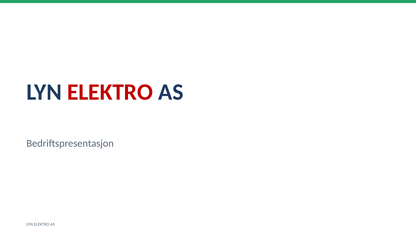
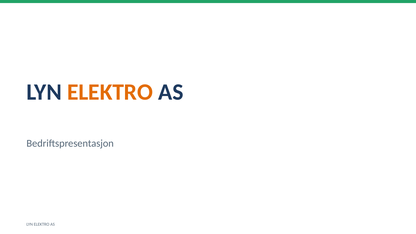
ELEKTRO colour: red -> orange (110, 92)
